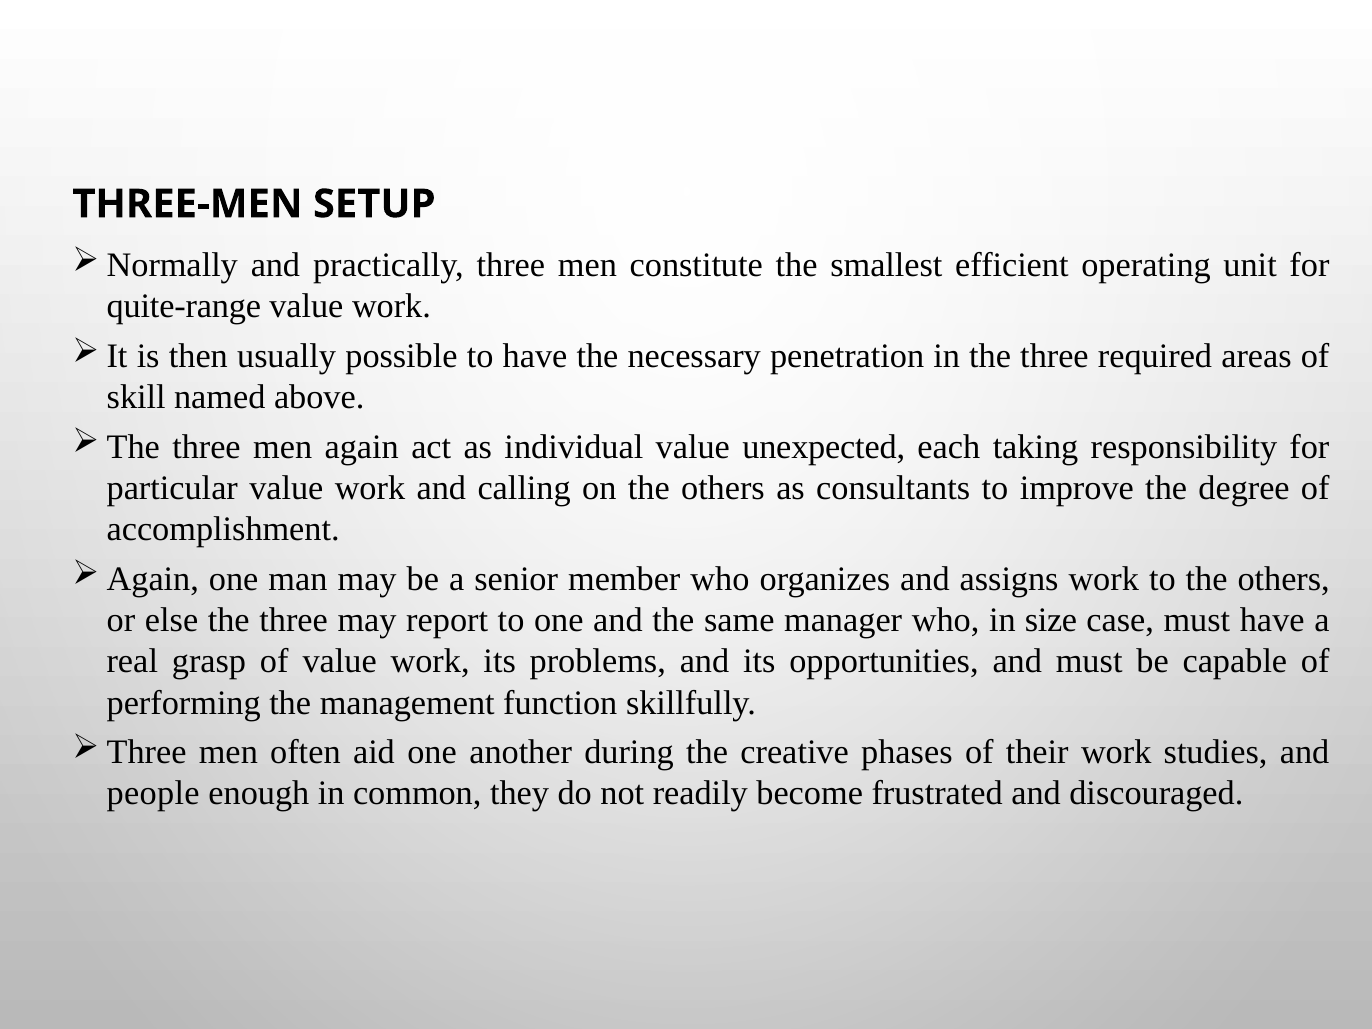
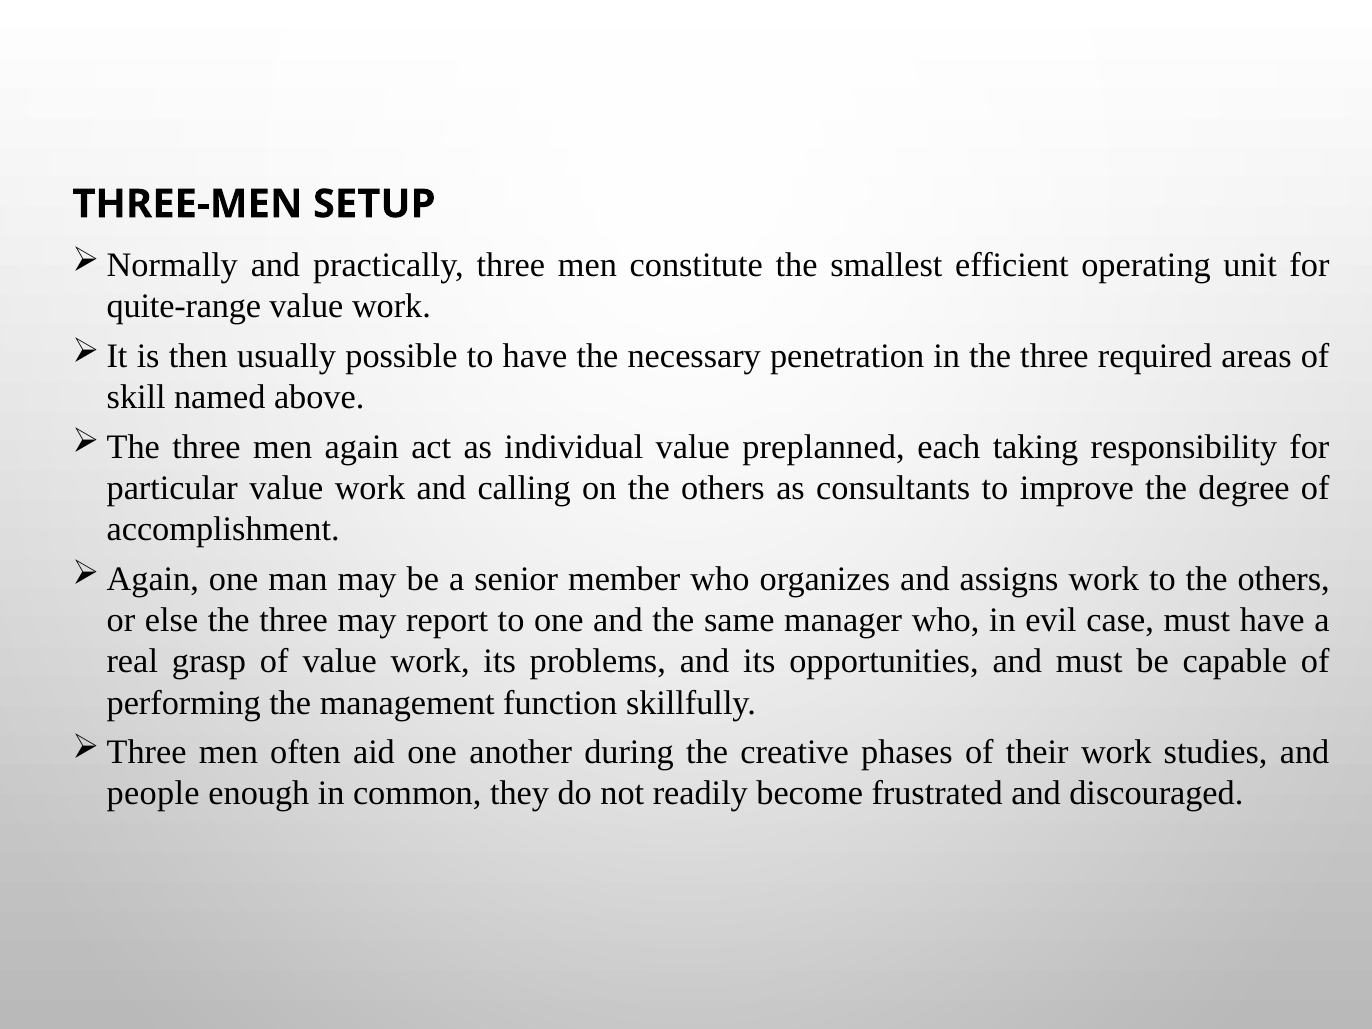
unexpected: unexpected -> preplanned (824, 447)
size: size -> evil (1051, 620)
